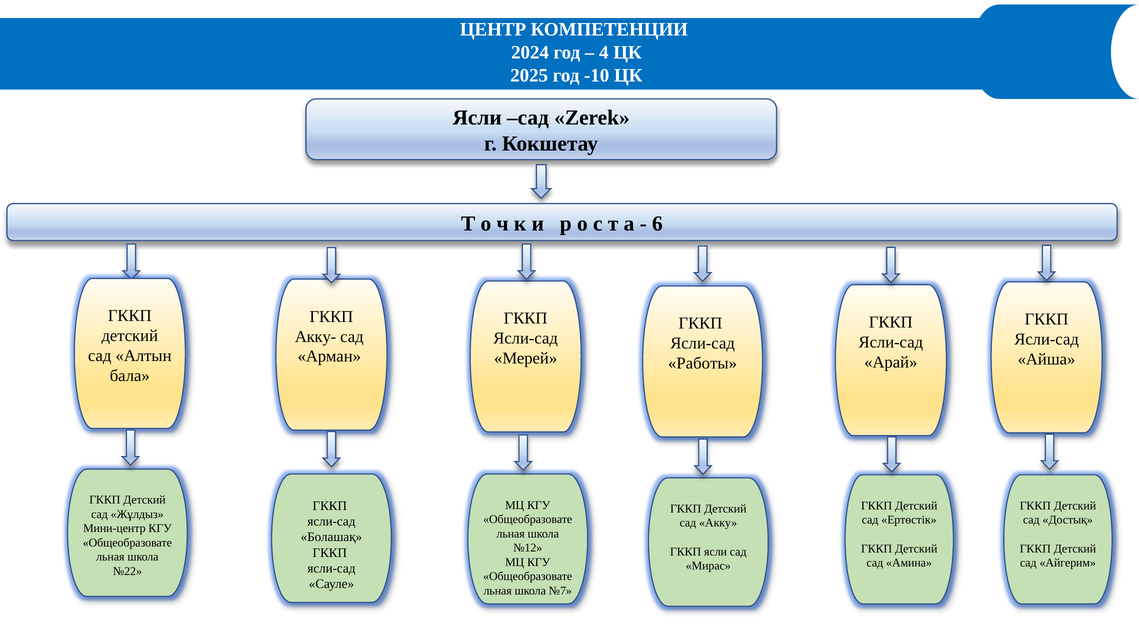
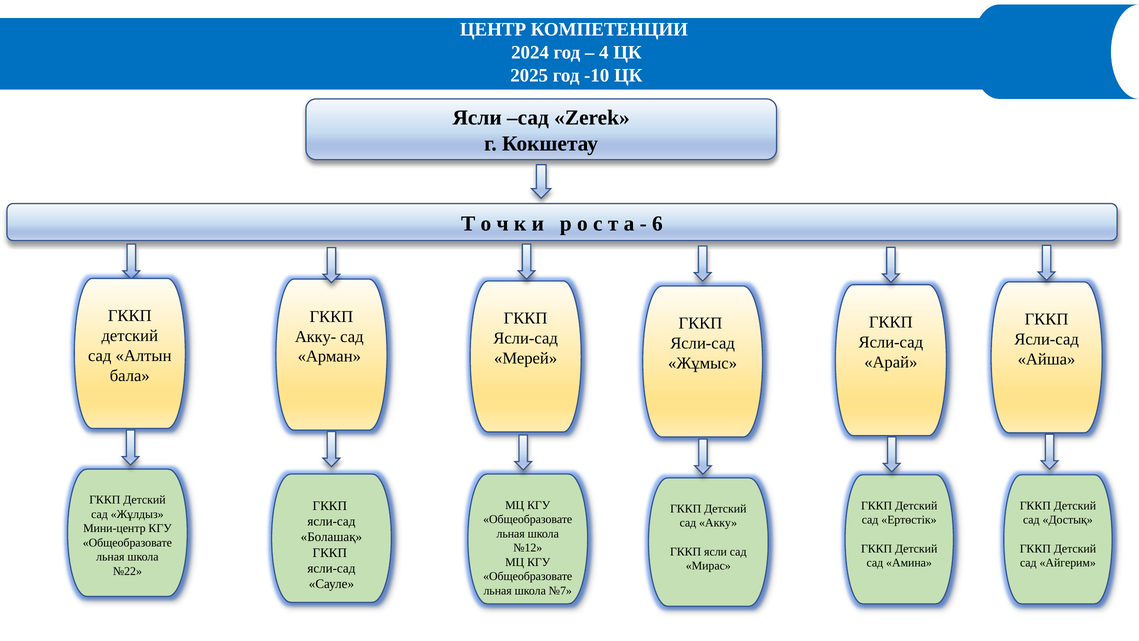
Работы: Работы -> Жұмыс (703, 363)
